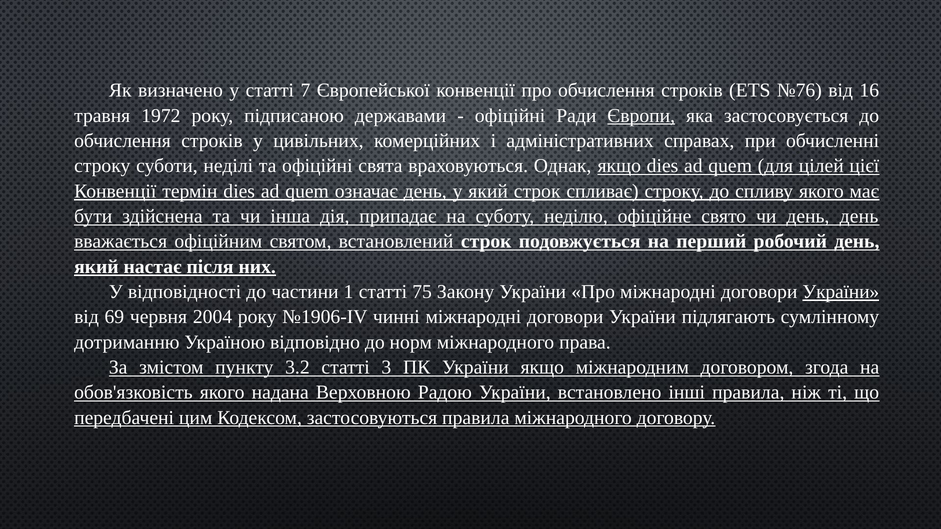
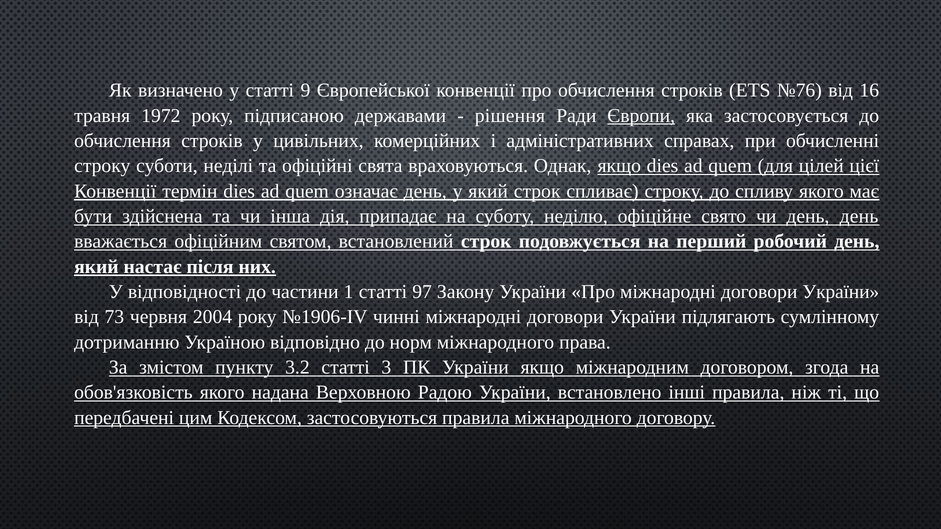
7: 7 -> 9 (305, 91)
офіційні: офіційні -> рішення (510, 116)
75: 75 -> 97 (422, 292)
України underline: present -> none (841, 292)
69: 69 -> 73 (114, 317)
